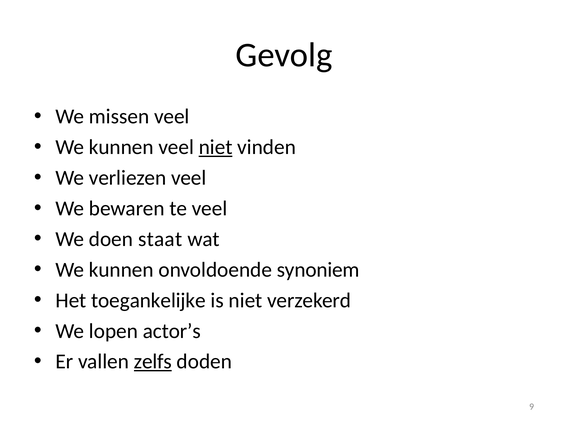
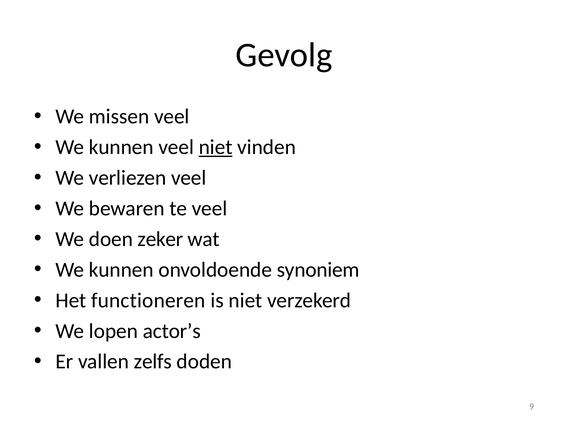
staat: staat -> zeker (160, 239)
toegankelijke: toegankelijke -> functioneren (148, 300)
zelfs underline: present -> none (153, 362)
